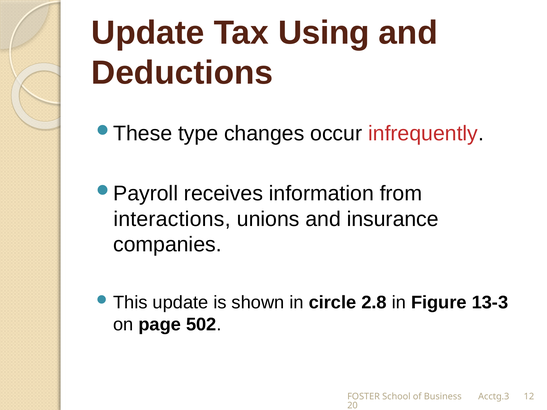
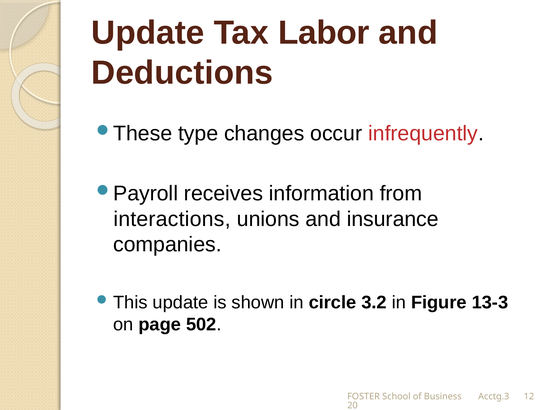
Using: Using -> Labor (324, 33)
2.8: 2.8 -> 3.2 (374, 303)
